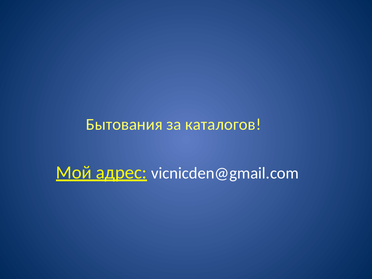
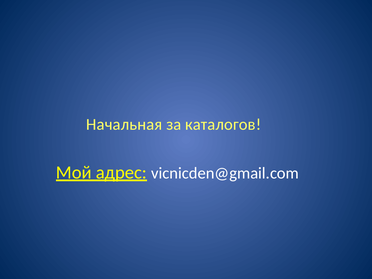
Бытования: Бытования -> Начальная (124, 124)
